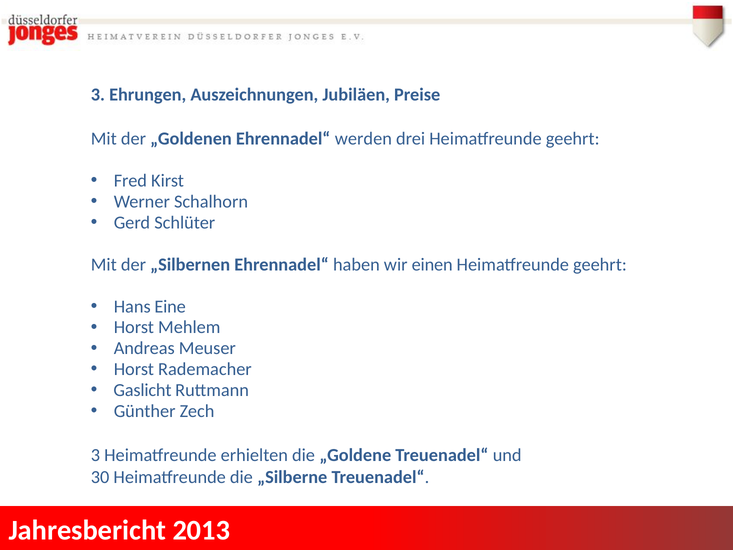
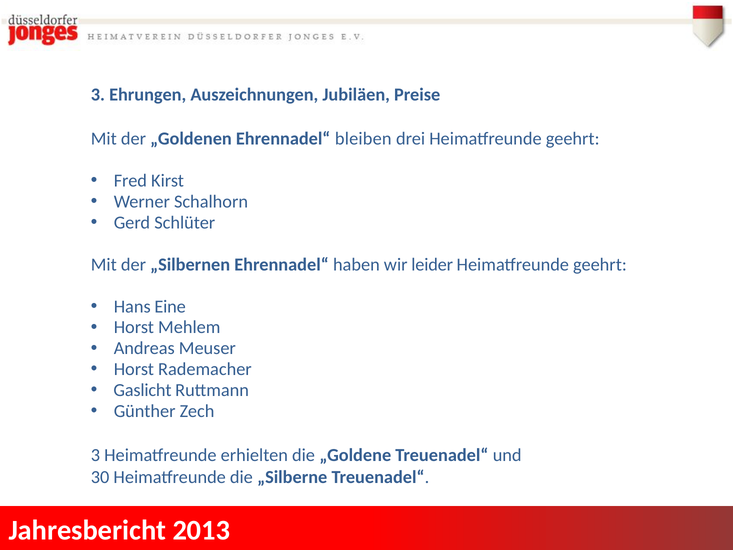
werden: werden -> bleiben (363, 138)
einen: einen -> leider (432, 264)
